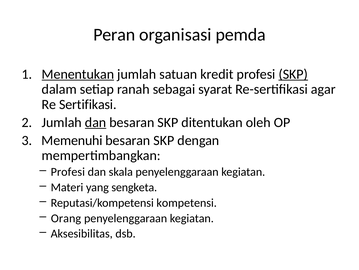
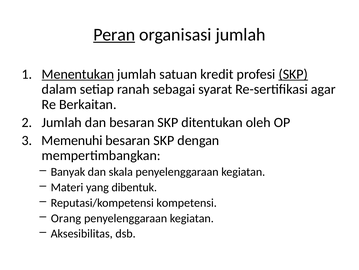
Peran underline: none -> present (114, 34)
organisasi pemda: pemda -> jumlah (241, 34)
Sertifikasi: Sertifikasi -> Berkaitan (88, 104)
dan underline: present -> none (96, 122)
Profesi: Profesi -> Banyak (68, 171)
sengketa: sengketa -> dibentuk (134, 187)
